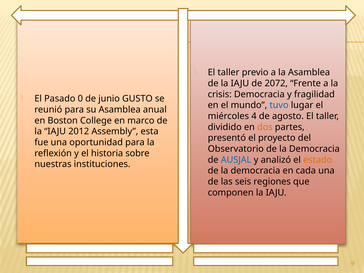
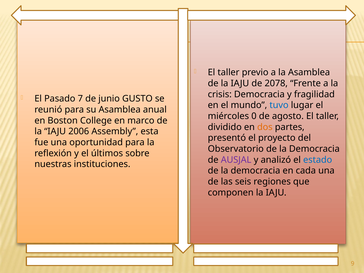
2072: 2072 -> 2078 (276, 83)
0: 0 -> 7 (80, 99)
4: 4 -> 0 (254, 116)
2012: 2012 -> 2006 (79, 131)
historia: historia -> últimos (107, 153)
AUSJAL colour: blue -> purple (236, 160)
estado colour: orange -> blue (318, 160)
